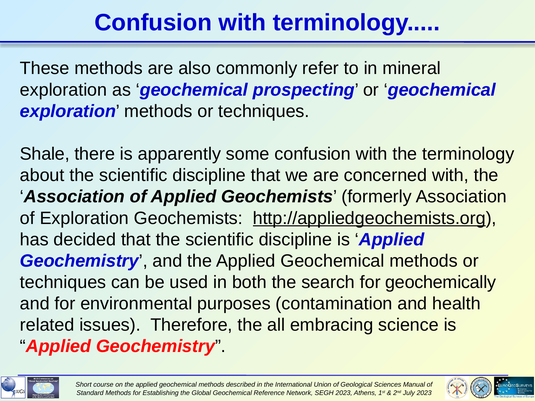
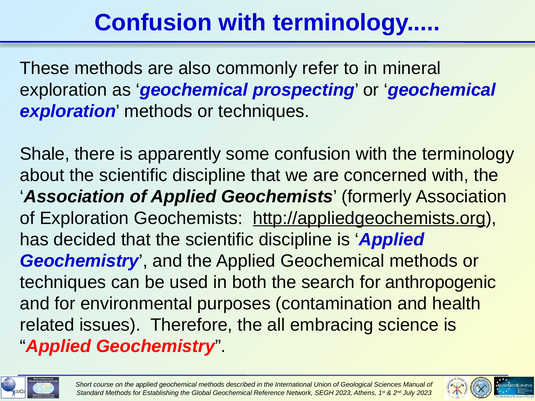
geochemically: geochemically -> anthropogenic (441, 282)
